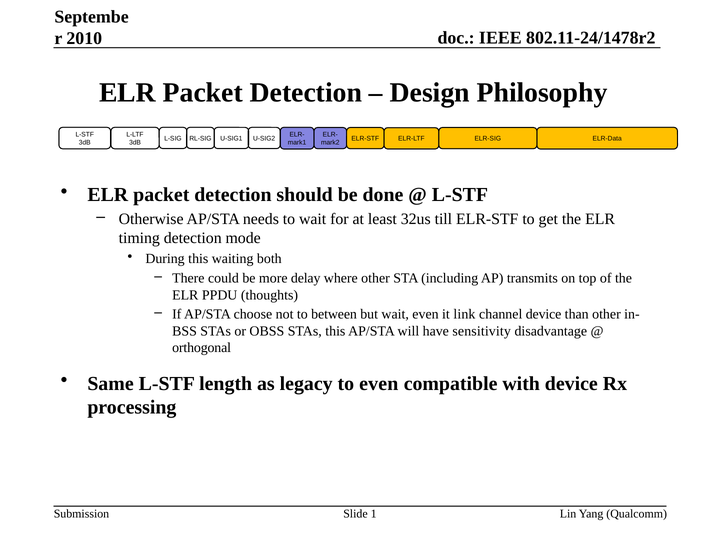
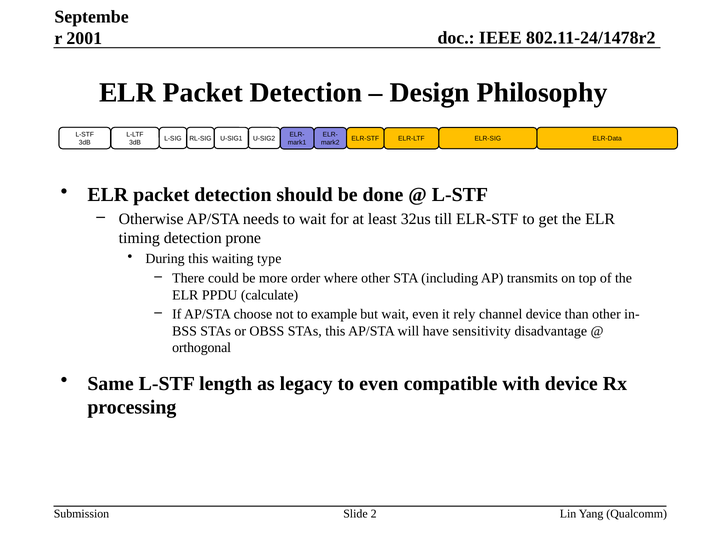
2010: 2010 -> 2001 (84, 38)
mode: mode -> prone (243, 238)
both: both -> type (269, 259)
delay: delay -> order (306, 278)
thoughts: thoughts -> calculate (270, 295)
between: between -> example (334, 314)
link: link -> rely (464, 314)
1: 1 -> 2 (374, 514)
